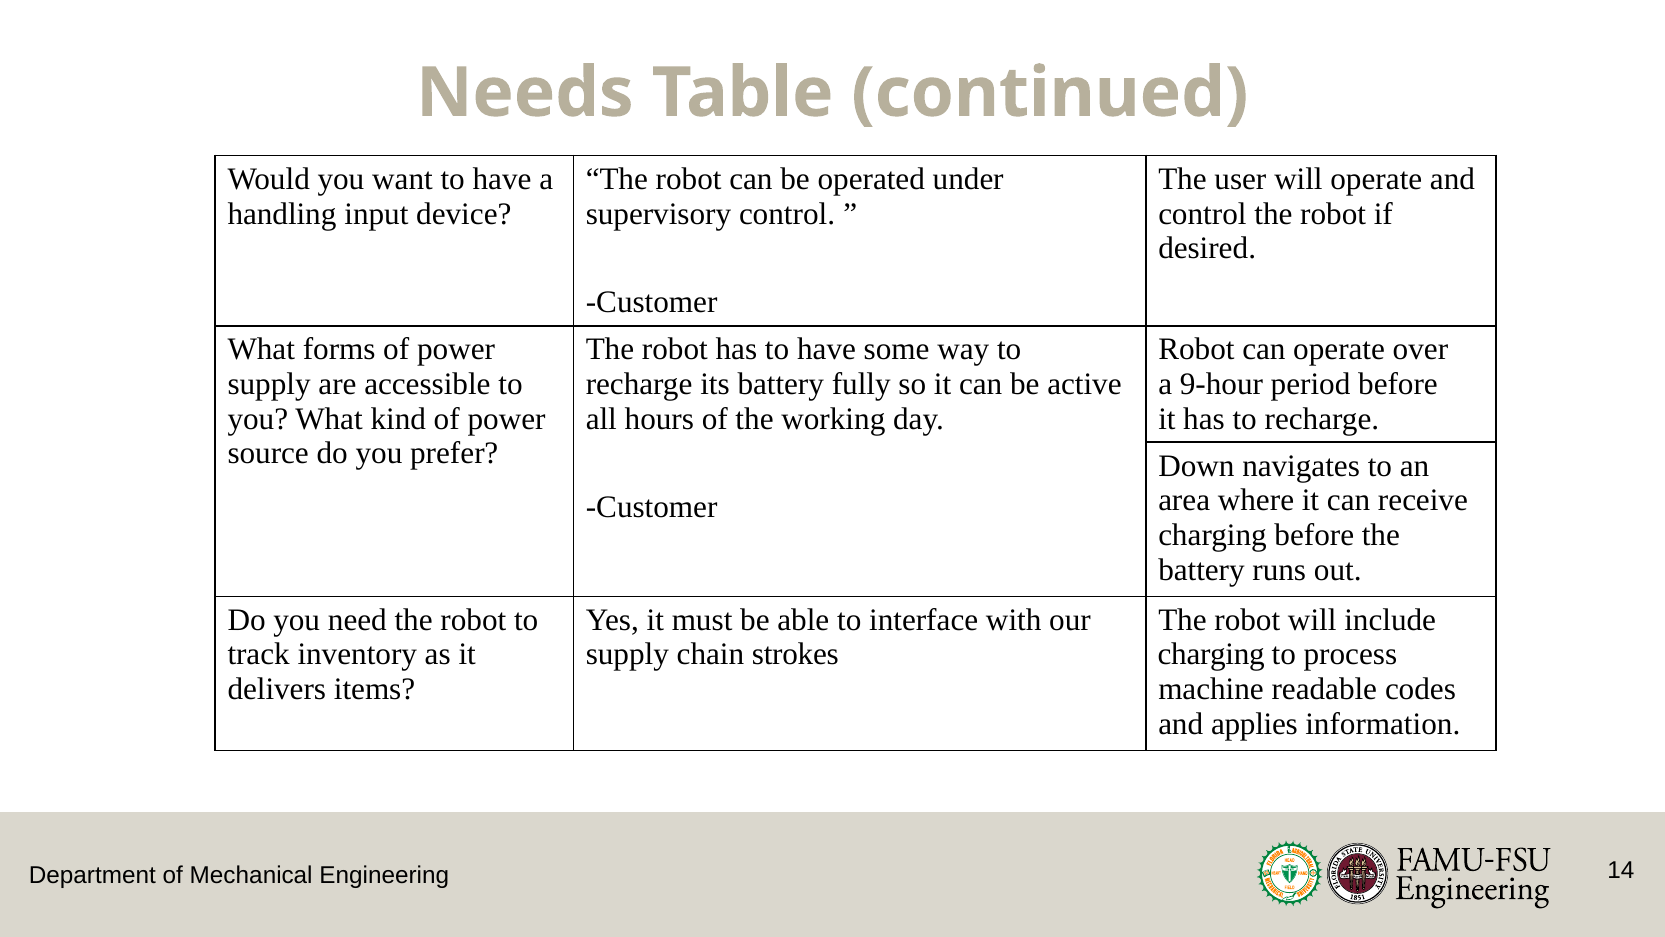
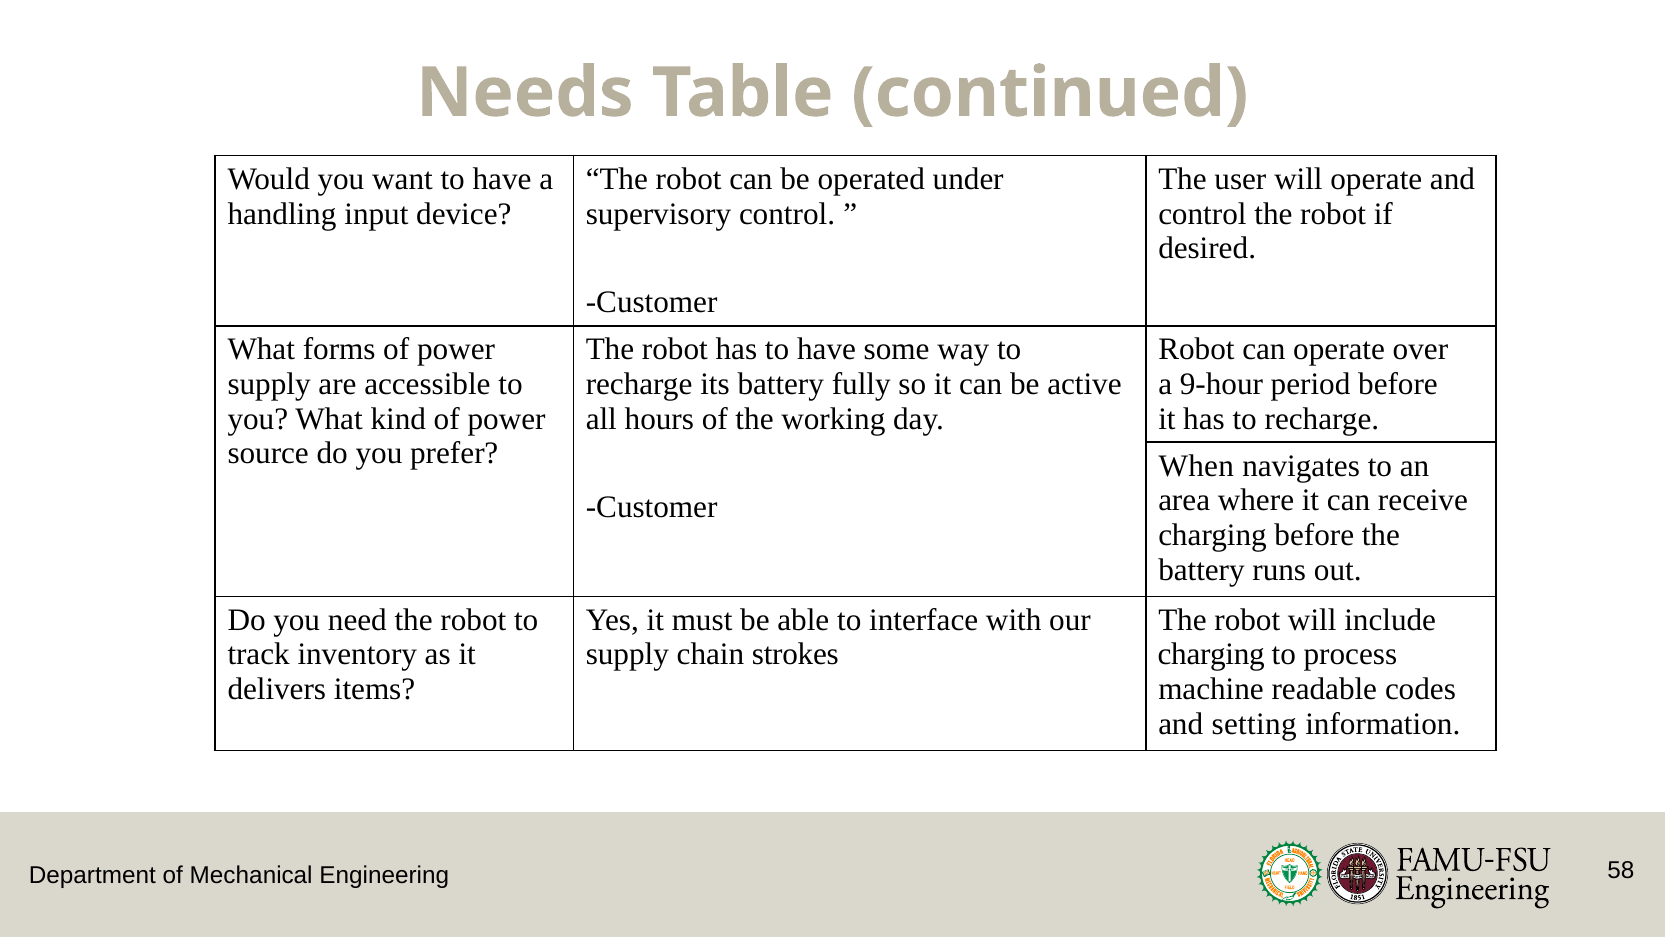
Down: Down -> When (1196, 466)
applies: applies -> setting (1254, 724)
14: 14 -> 58 (1621, 870)
